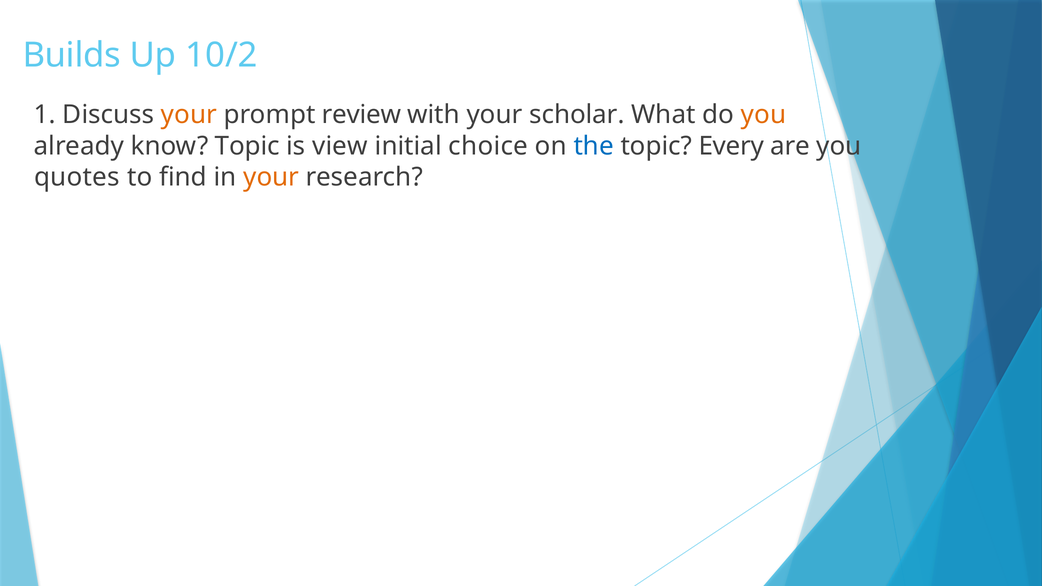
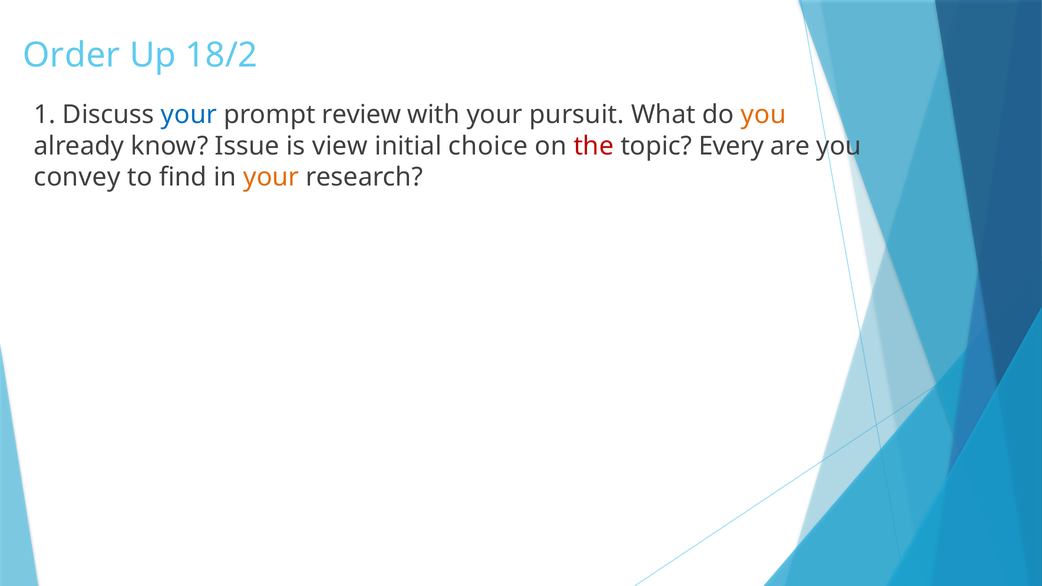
Builds: Builds -> Order (71, 55)
10/2: 10/2 -> 18/2 (222, 55)
your colour: orange -> blue (189, 115)
scholar: scholar -> pursuit (577, 115)
know Topic: Topic -> Issue (247, 146)
the colour: blue -> red (594, 146)
quotes: quotes -> convey (77, 177)
